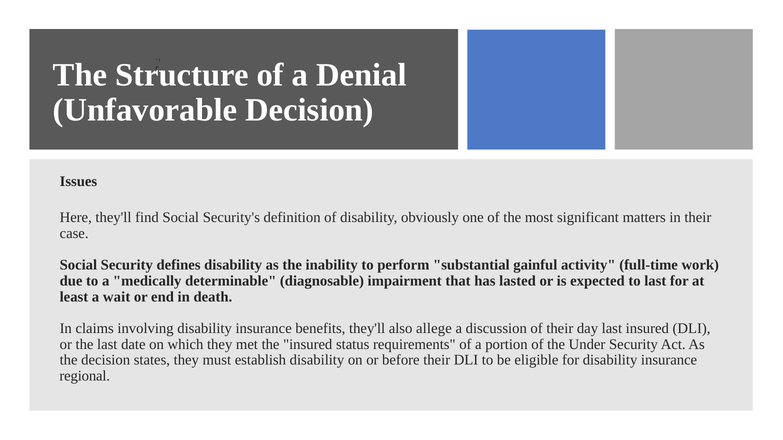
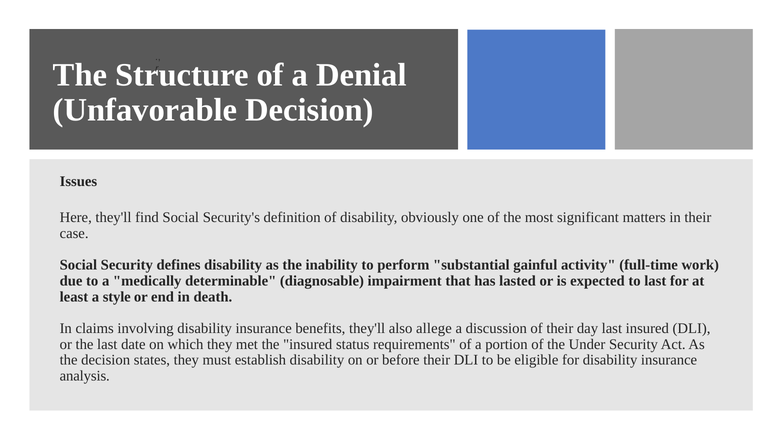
wait: wait -> style (117, 297)
regional: regional -> analysis (85, 376)
